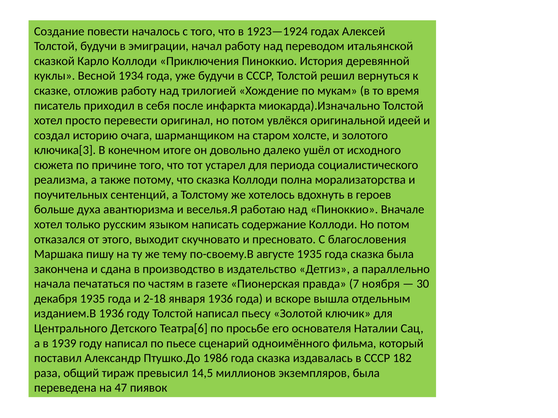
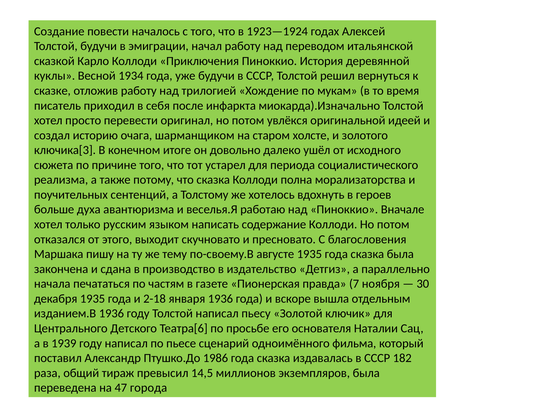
пиявок: пиявок -> города (149, 388)
